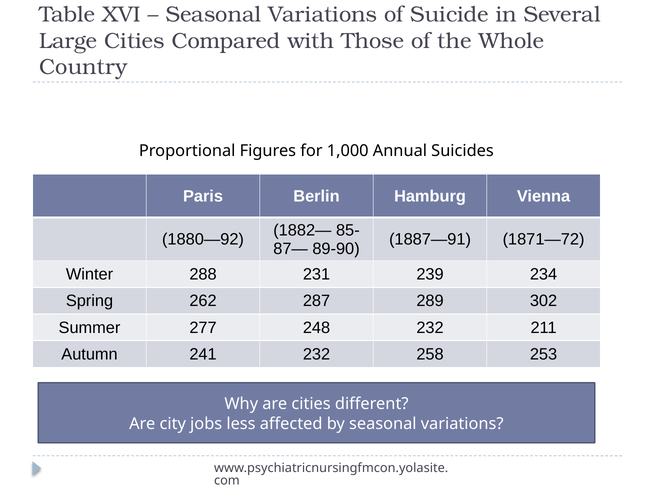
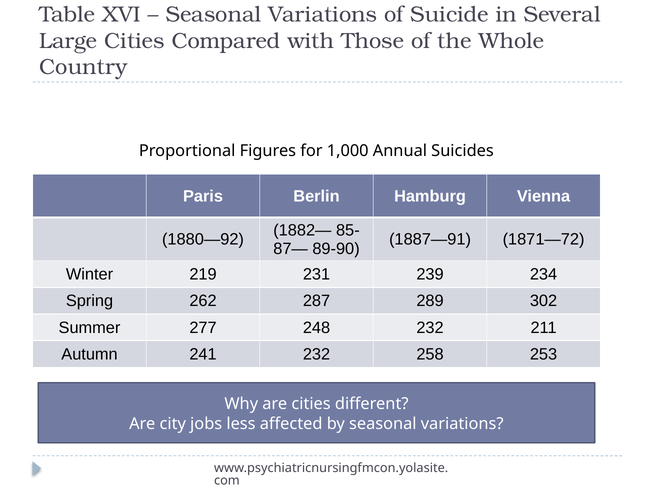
288: 288 -> 219 (203, 274)
